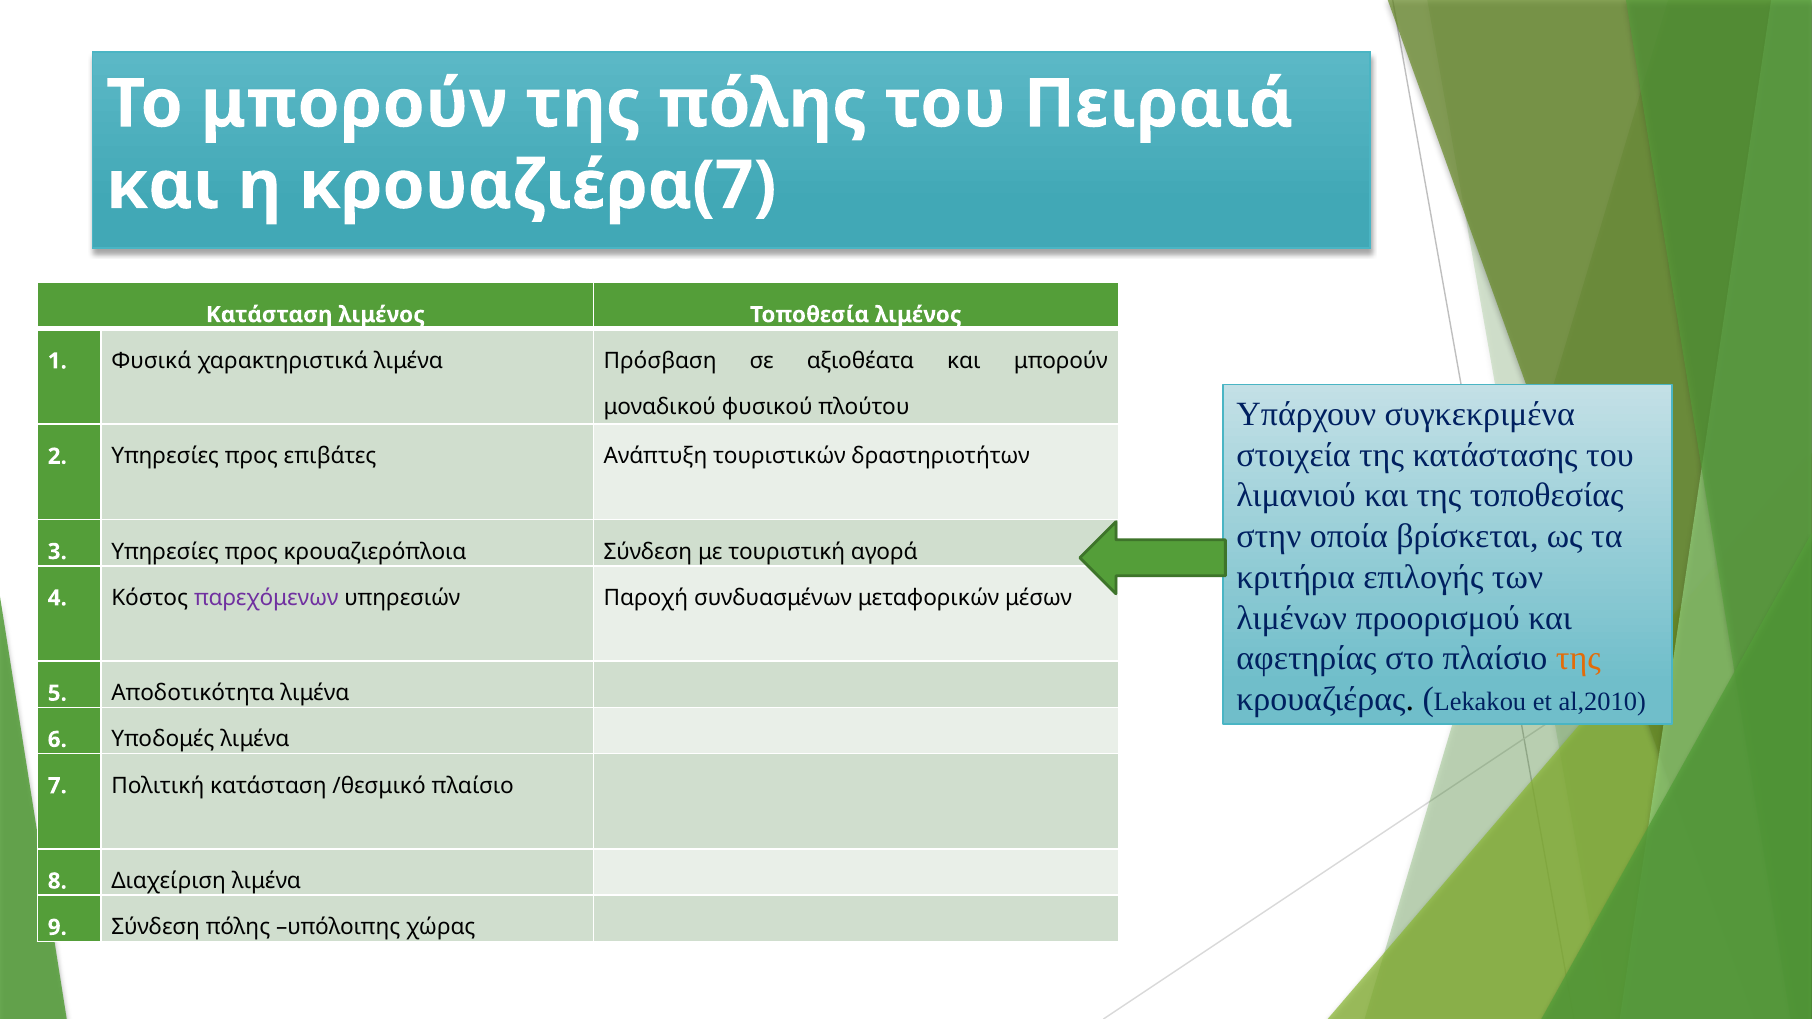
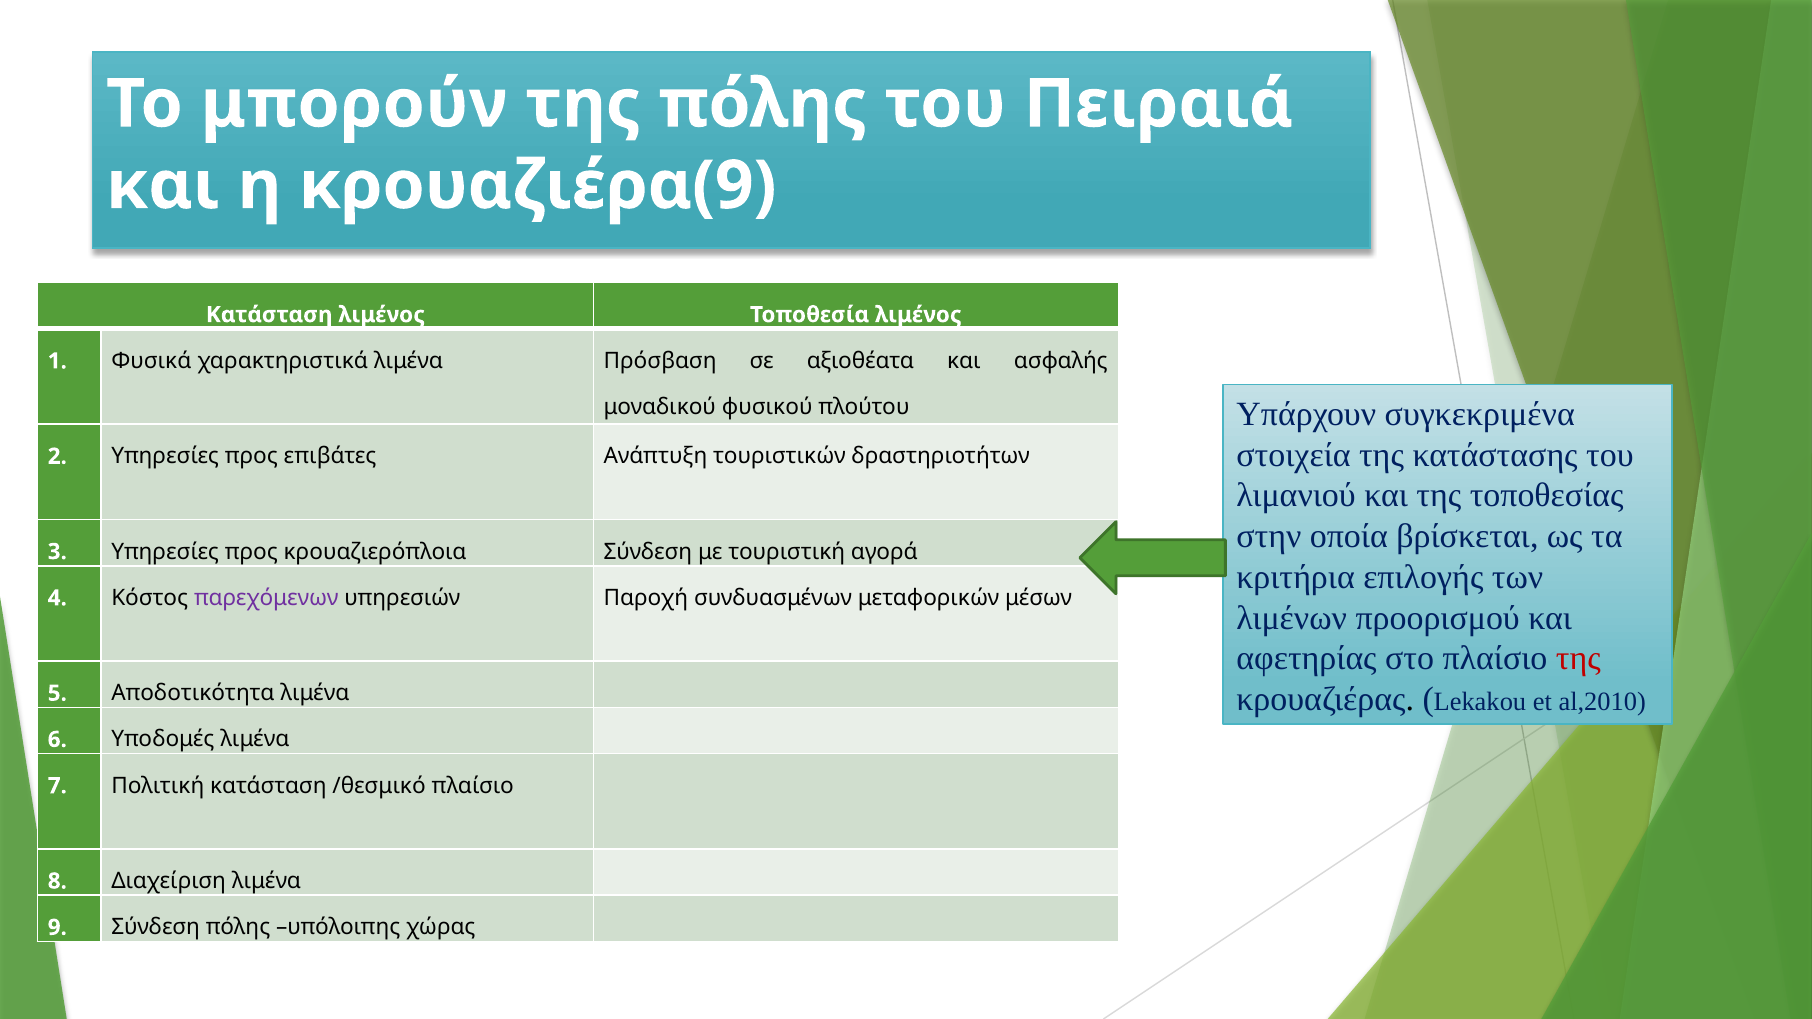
κρουαζιέρα(7: κρουαζιέρα(7 -> κρουαζιέρα(9 (538, 186)
και μπορούν: μπορούν -> ασφαλής (1061, 361)
της colour: orange -> red (1578, 659)
